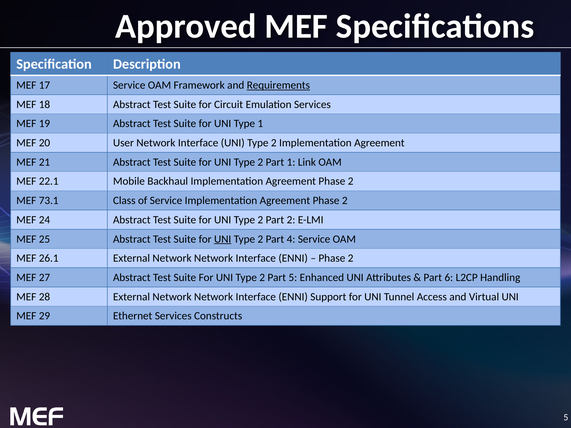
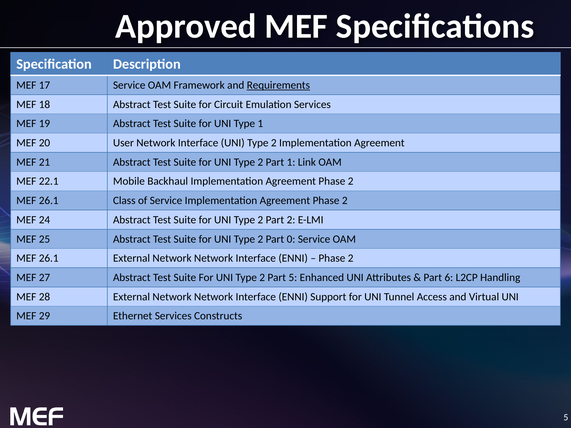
73.1: 73.1 -> 26.1 (49, 201)
UNI underline: present -> none (223, 239)
4: 4 -> 0 (291, 239)
